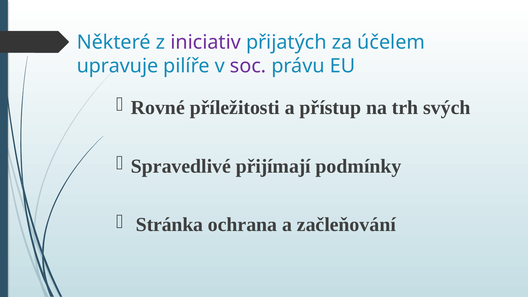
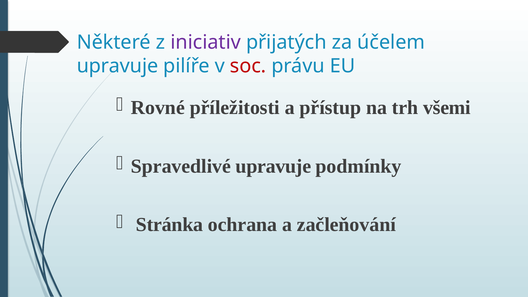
soc colour: purple -> red (248, 66)
svých: svých -> všemi (447, 108)
Spravedlivé přijímají: přijímají -> upravuje (273, 166)
